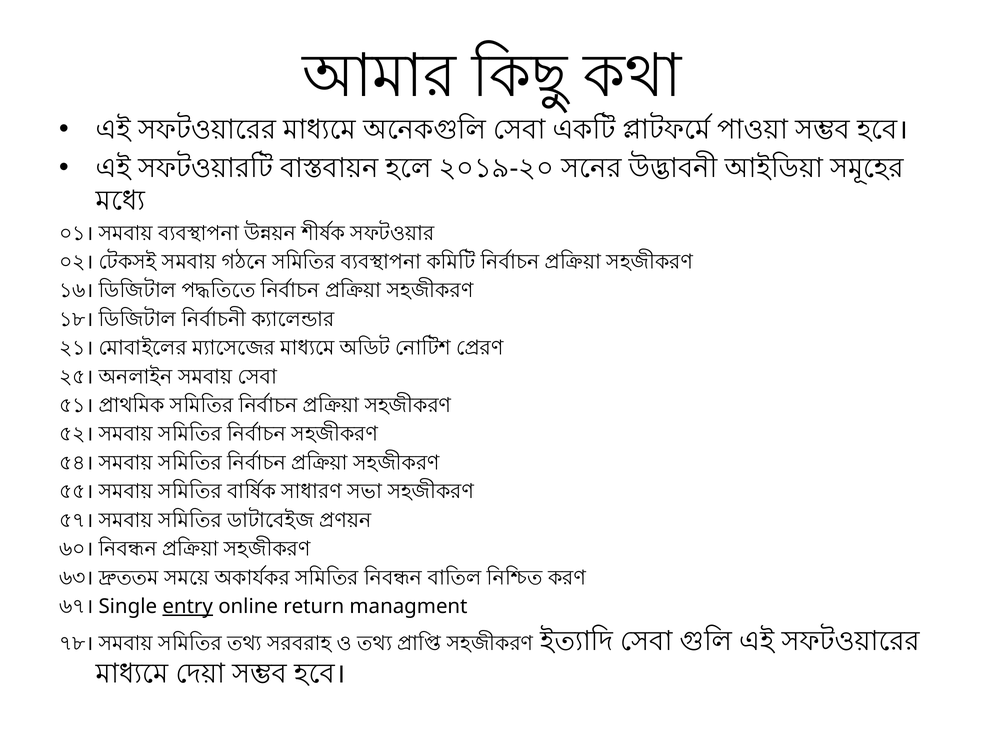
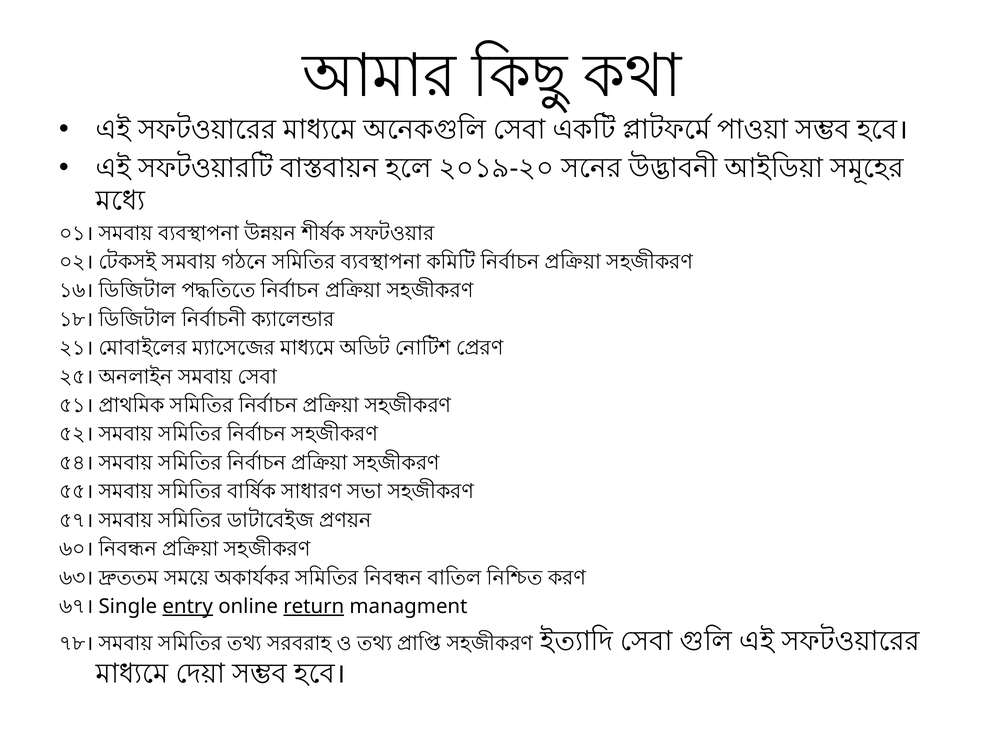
return underline: none -> present (314, 606)
